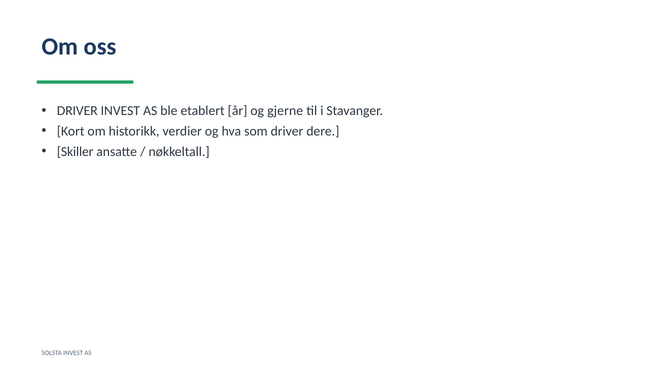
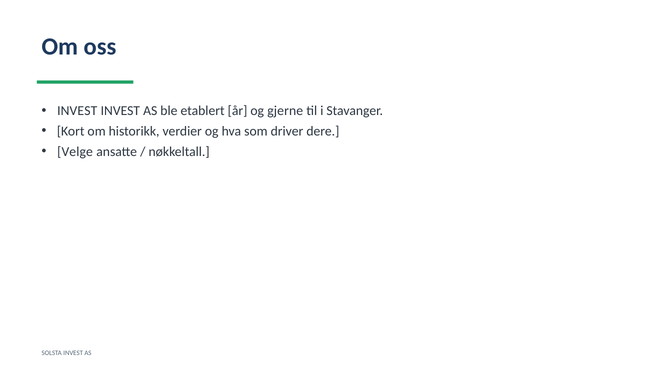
DRIVER: DRIVER -> INVEST (77, 111)
Skiller: Skiller -> Velge (75, 152)
